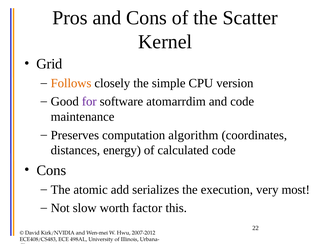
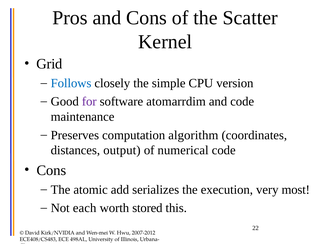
Follows colour: orange -> blue (71, 83)
energy: energy -> output (122, 150)
calculated: calculated -> numerical (183, 150)
slow: slow -> each (85, 208)
factor: factor -> stored (147, 208)
